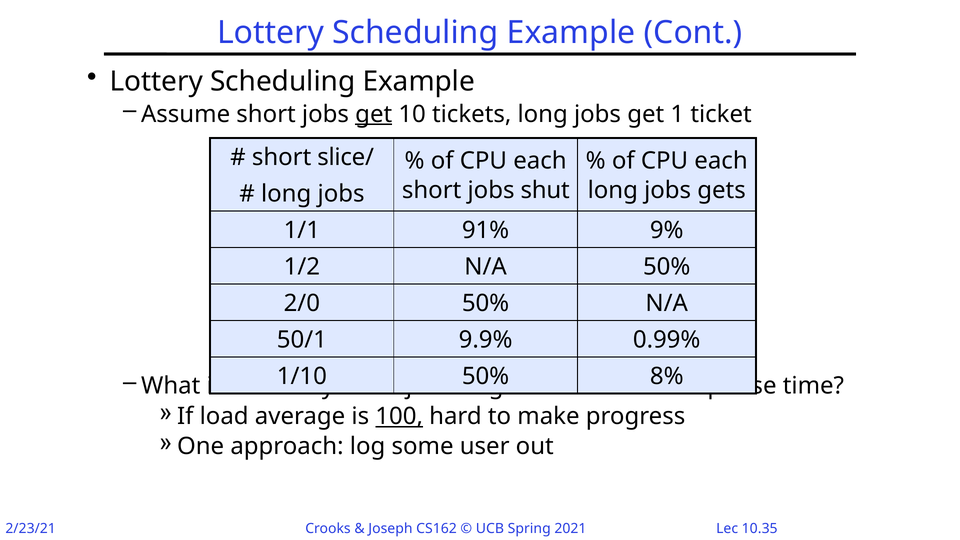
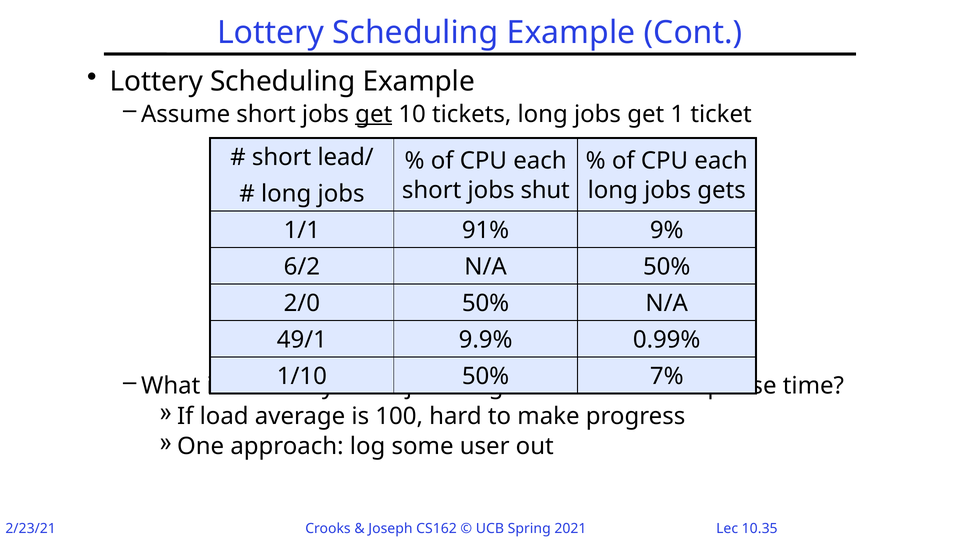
slice/: slice/ -> lead/ (346, 157)
1/2: 1/2 -> 6/2 (302, 267)
50/1: 50/1 -> 49/1 (302, 340)
8%: 8% -> 7% (667, 376)
100 underline: present -> none (399, 416)
